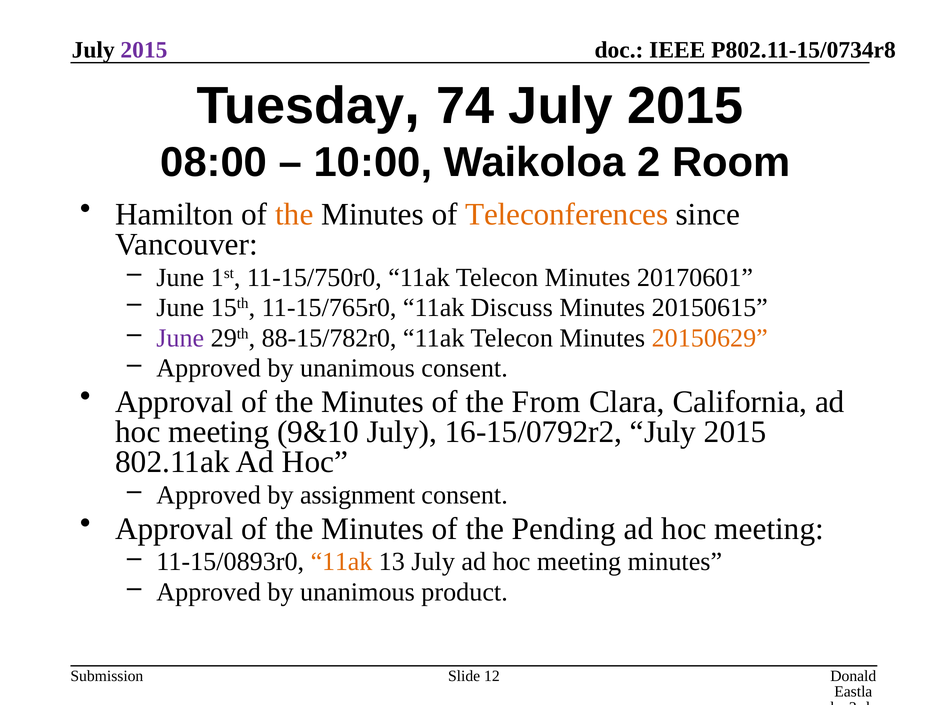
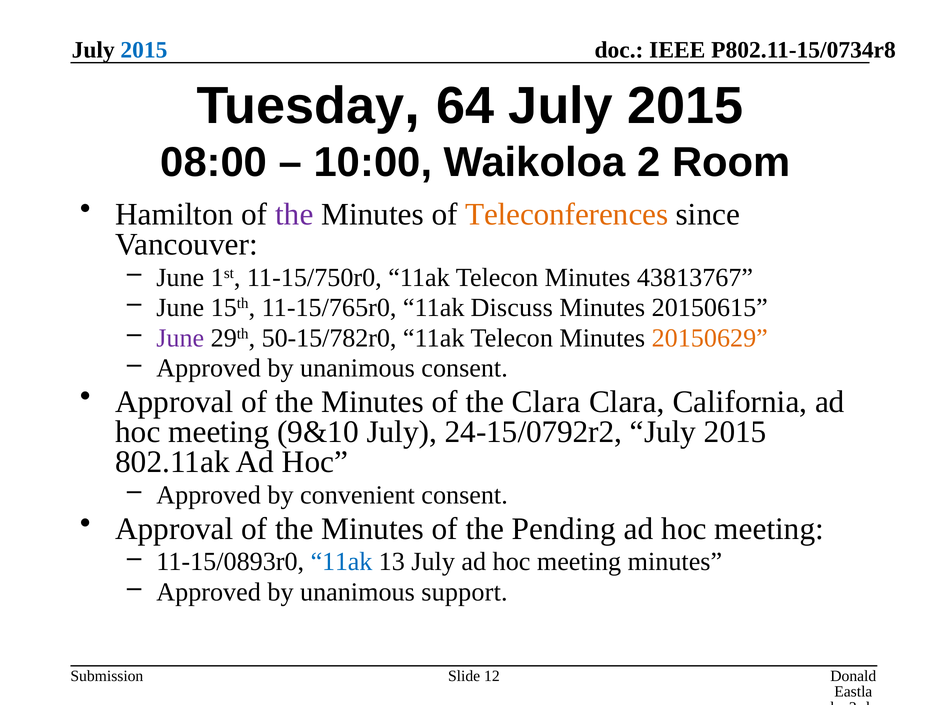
2015 colour: purple -> blue (144, 50)
74: 74 -> 64 (465, 106)
the colour: orange -> purple (294, 214)
20170601: 20170601 -> 43813767 (695, 277)
88-15/782r0: 88-15/782r0 -> 50-15/782r0 (329, 338)
the From: From -> Clara (546, 402)
16-15/0792r2: 16-15/0792r2 -> 24-15/0792r2 (534, 432)
assignment: assignment -> convenient (357, 495)
11ak colour: orange -> blue (342, 562)
product: product -> support (464, 592)
